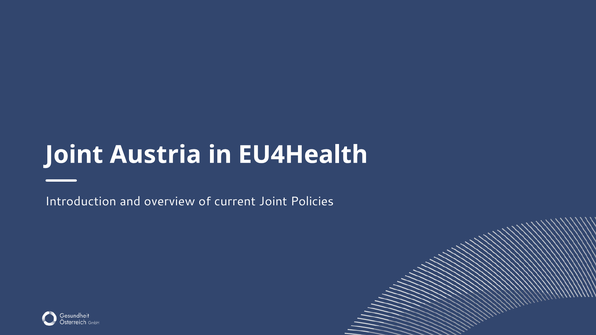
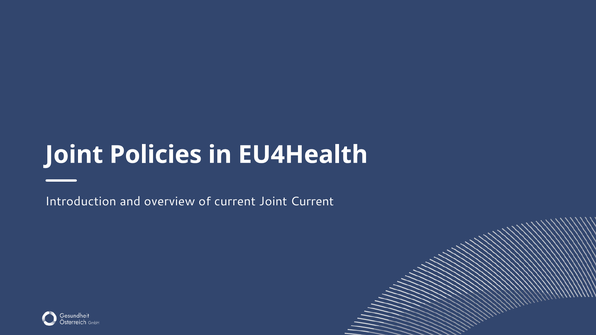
Austria: Austria -> Policies (156, 155)
Joint Policies: Policies -> Current (312, 202)
